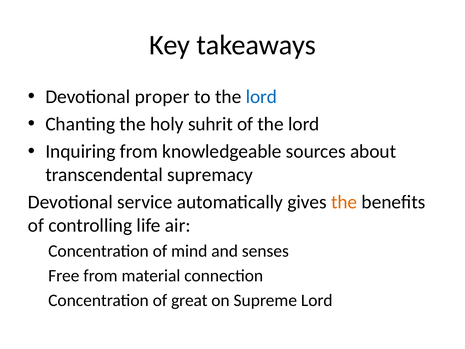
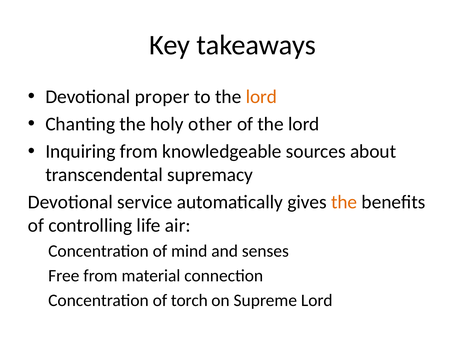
lord colour: blue -> orange (261, 97)
suhrit: suhrit -> other (210, 124)
great: great -> torch (189, 300)
